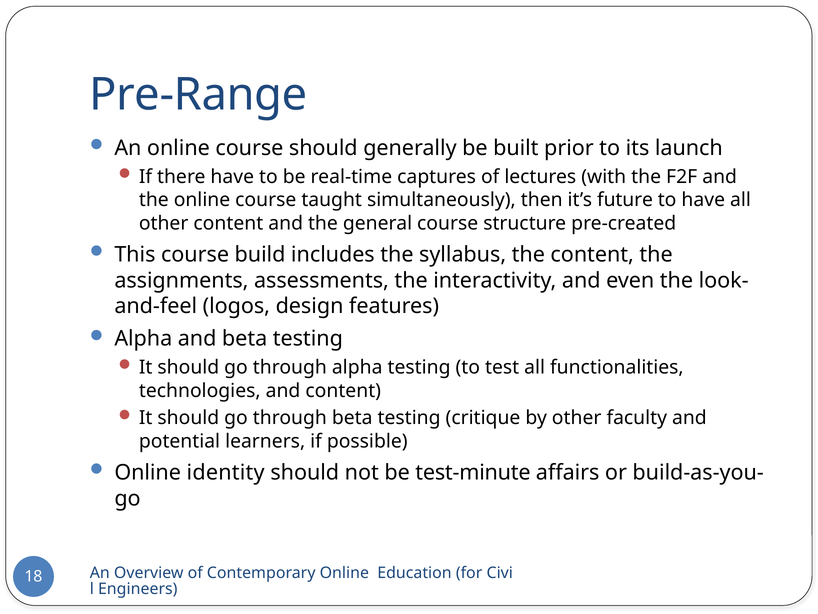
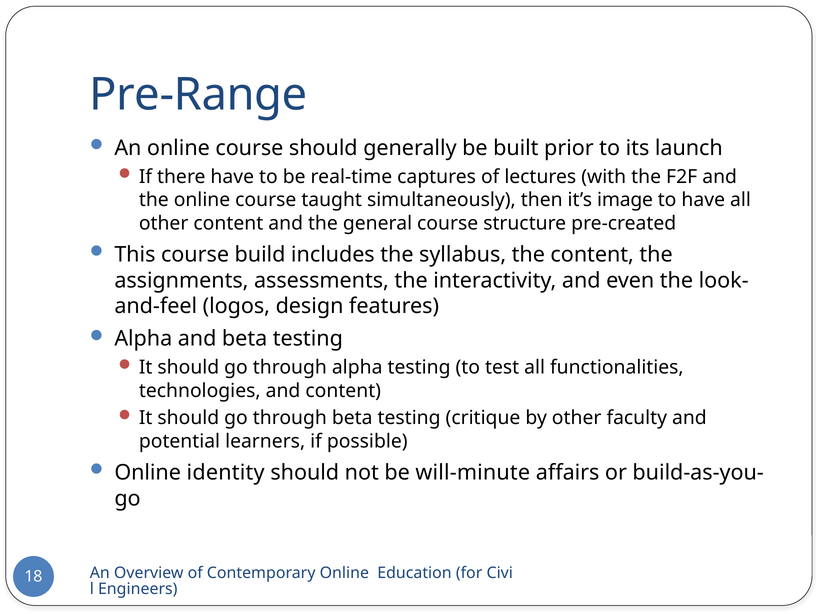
future: future -> image (625, 200)
test-minute: test-minute -> will-minute (473, 472)
